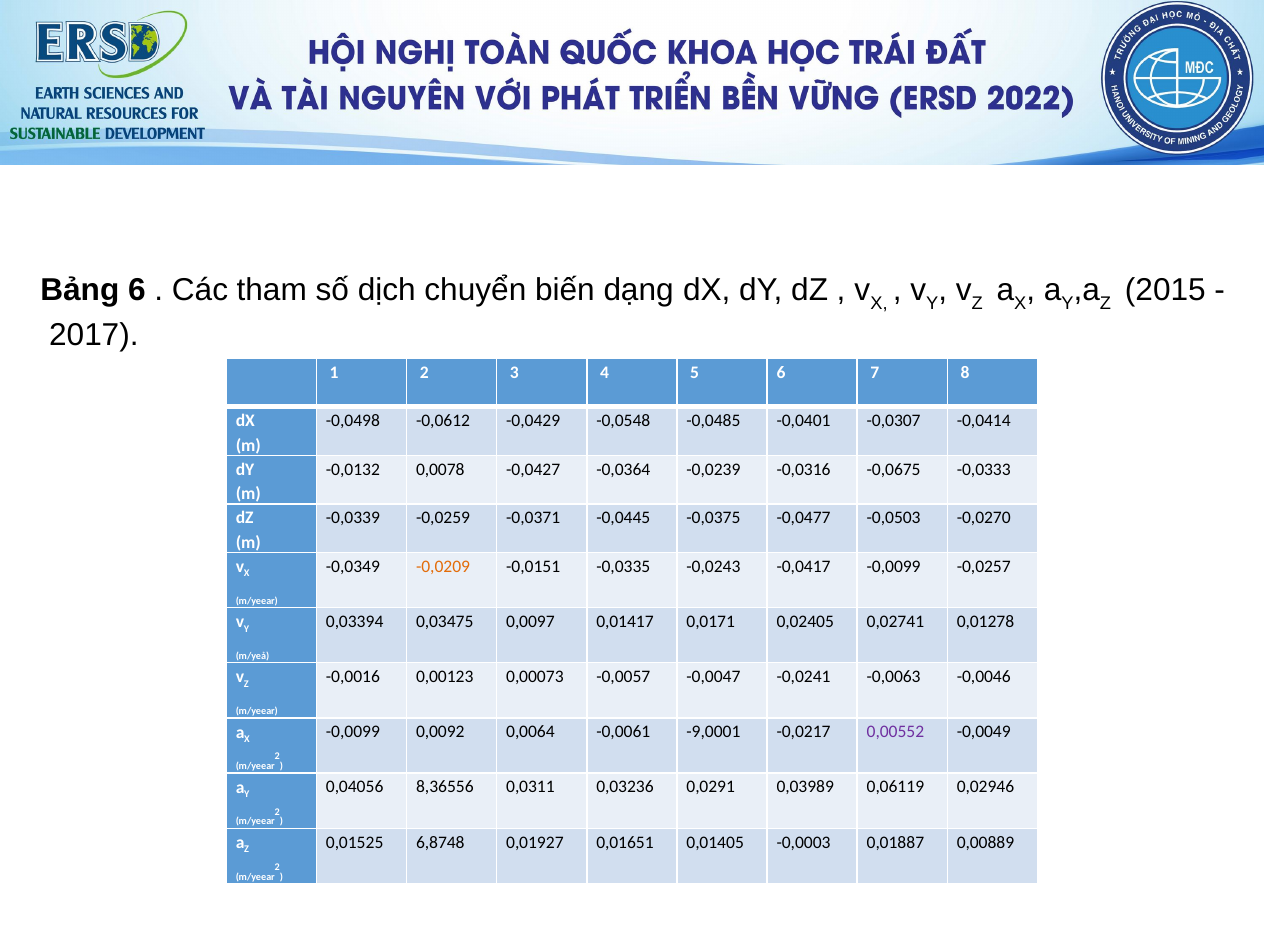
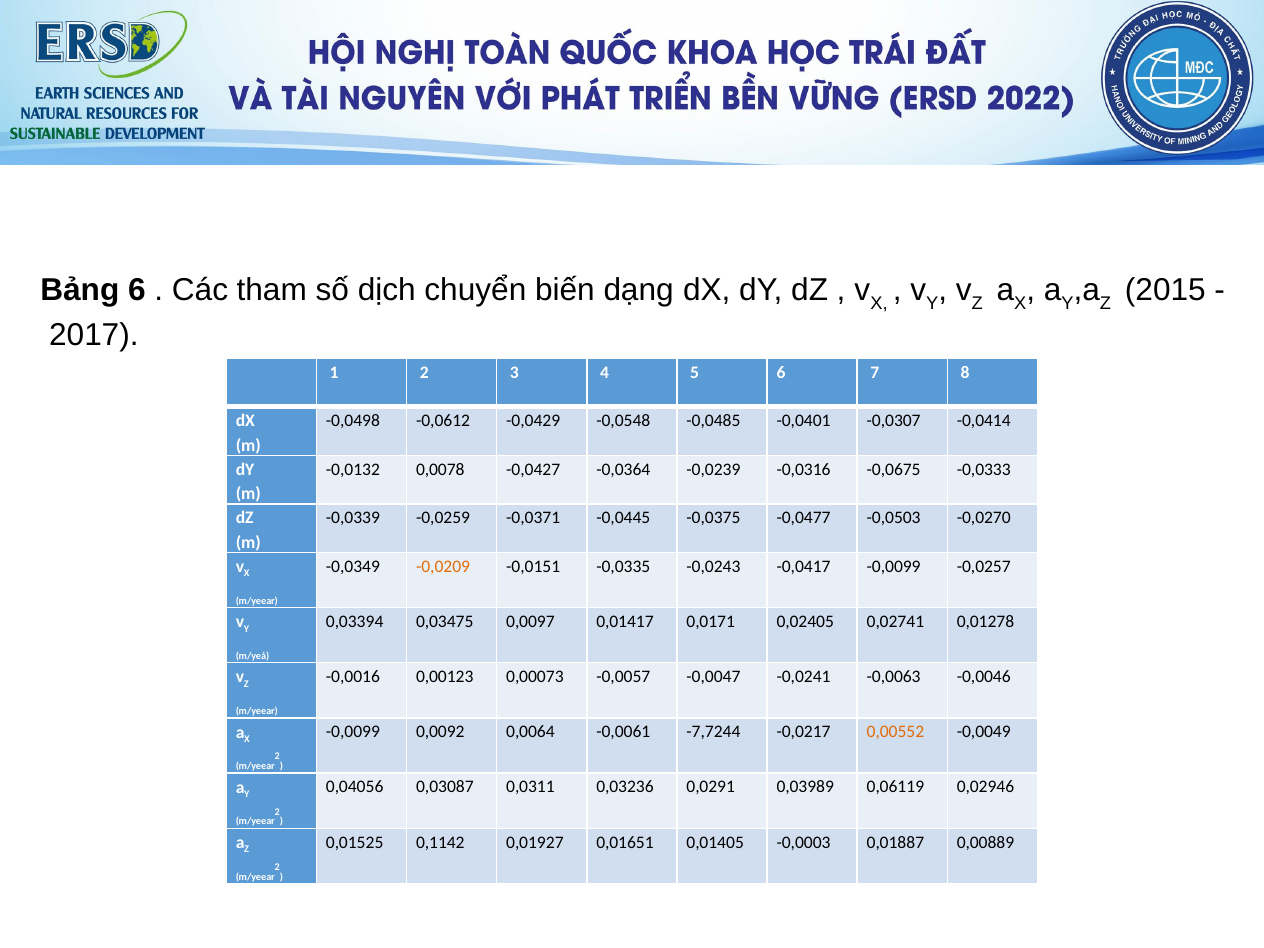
-9,0001: -9,0001 -> -7,7244 (713, 732)
0,00552 colour: purple -> orange (895, 732)
8,36556: 8,36556 -> 0,03087 (445, 787)
6,8748: 6,8748 -> 0,1142 (440, 842)
